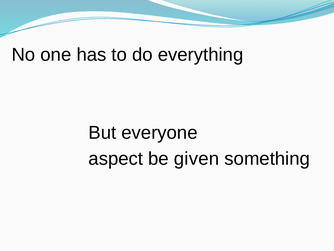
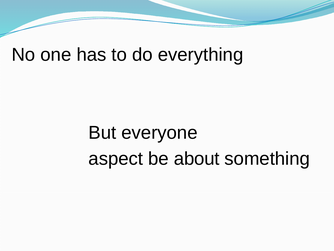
given: given -> about (197, 158)
